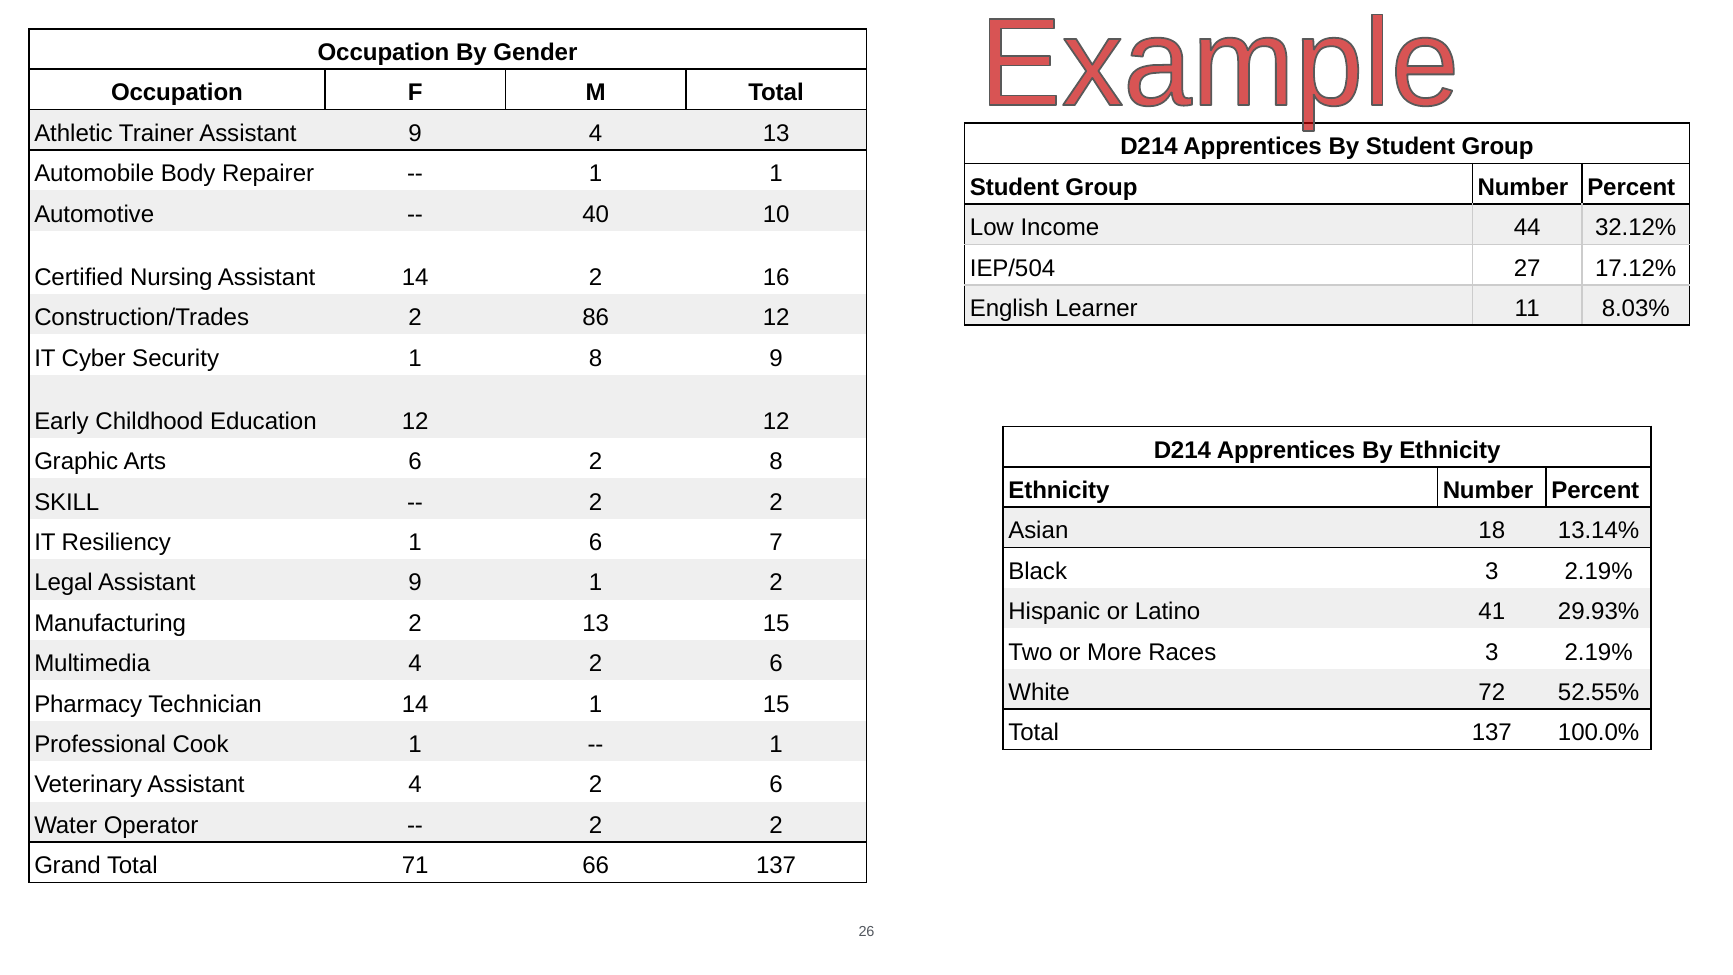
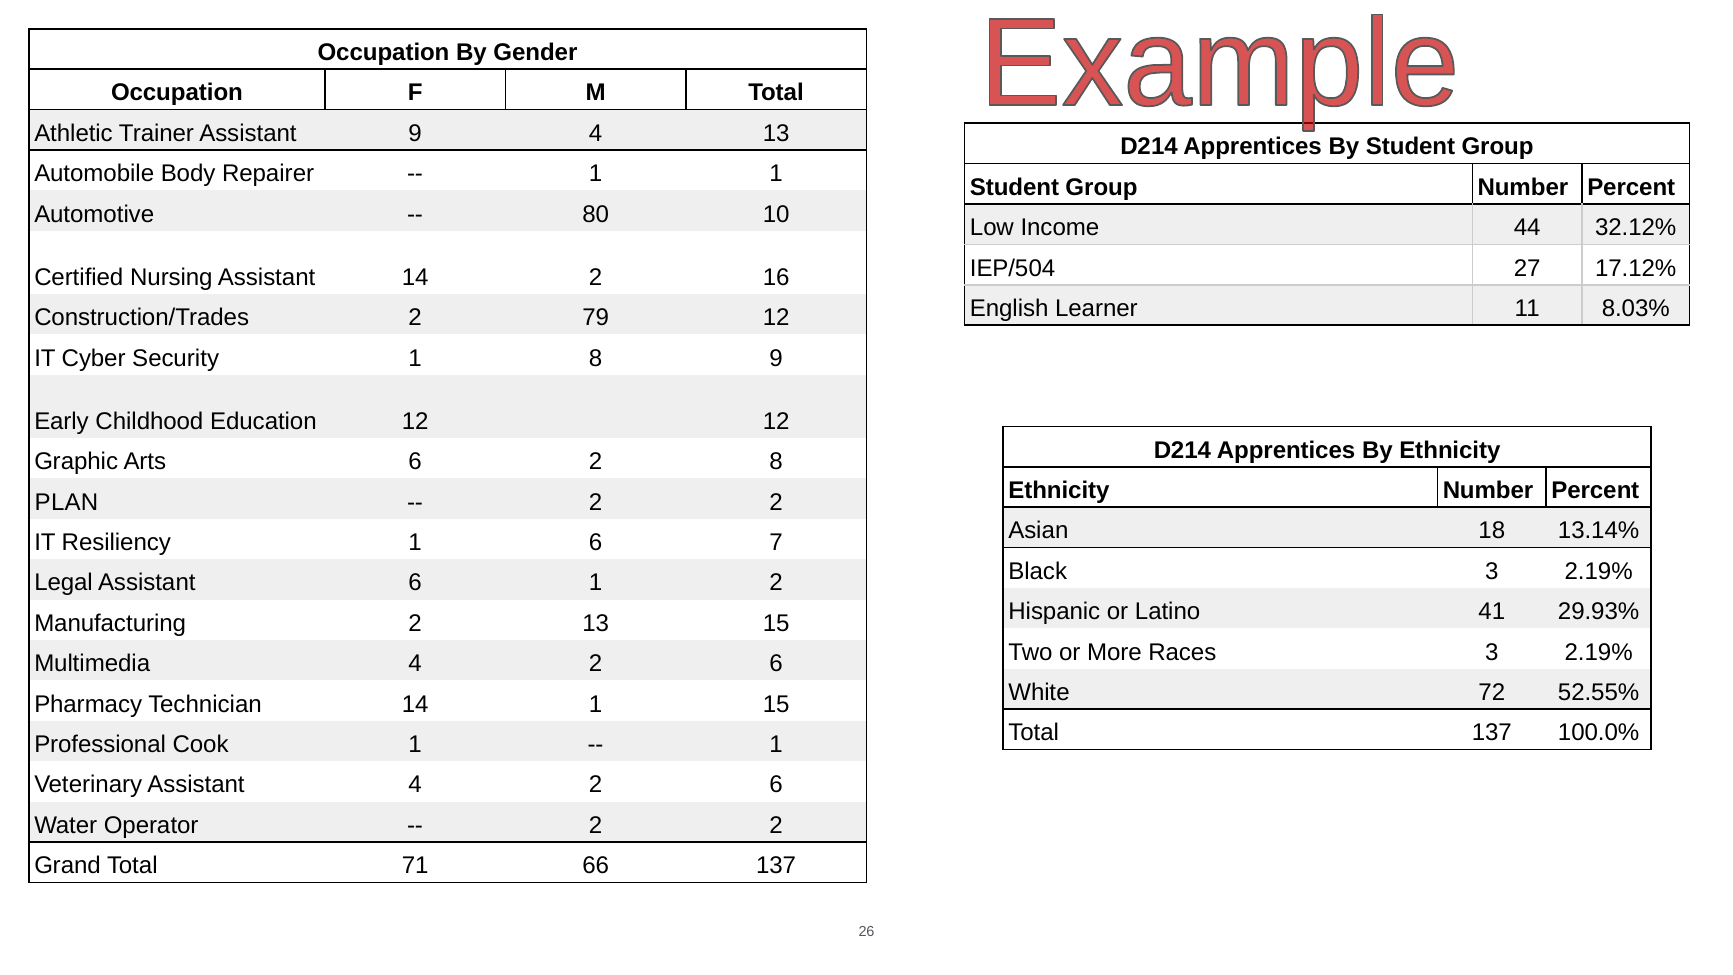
40: 40 -> 80 (596, 214)
86: 86 -> 79 (596, 318)
SKILL: SKILL -> PLAN (67, 502)
Legal Assistant 9: 9 -> 6 (415, 583)
